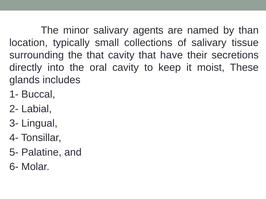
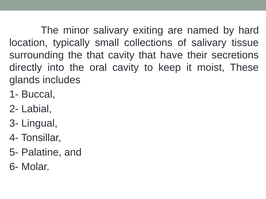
agents: agents -> exiting (148, 30)
than: than -> hard (249, 30)
